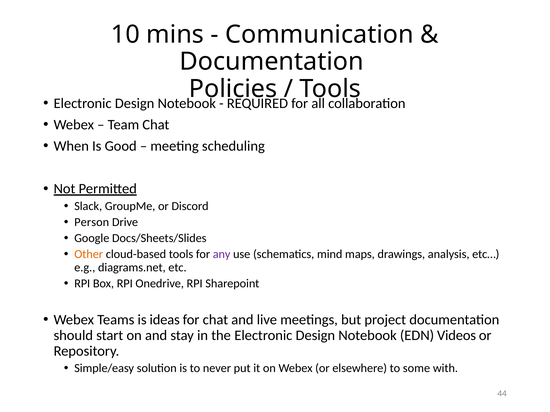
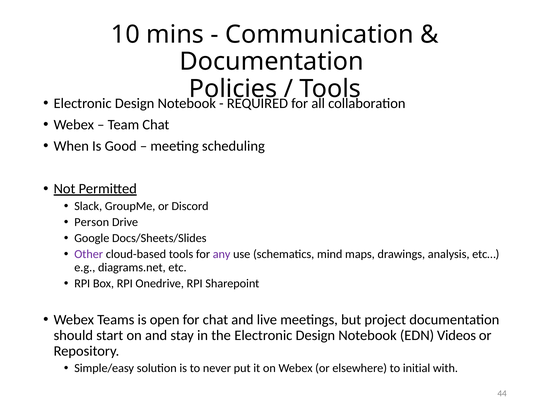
Other colour: orange -> purple (89, 255)
ideas: ideas -> open (165, 320)
some: some -> initial (417, 369)
